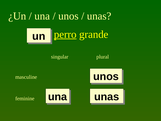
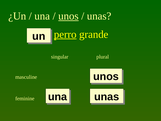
unos underline: none -> present (68, 16)
